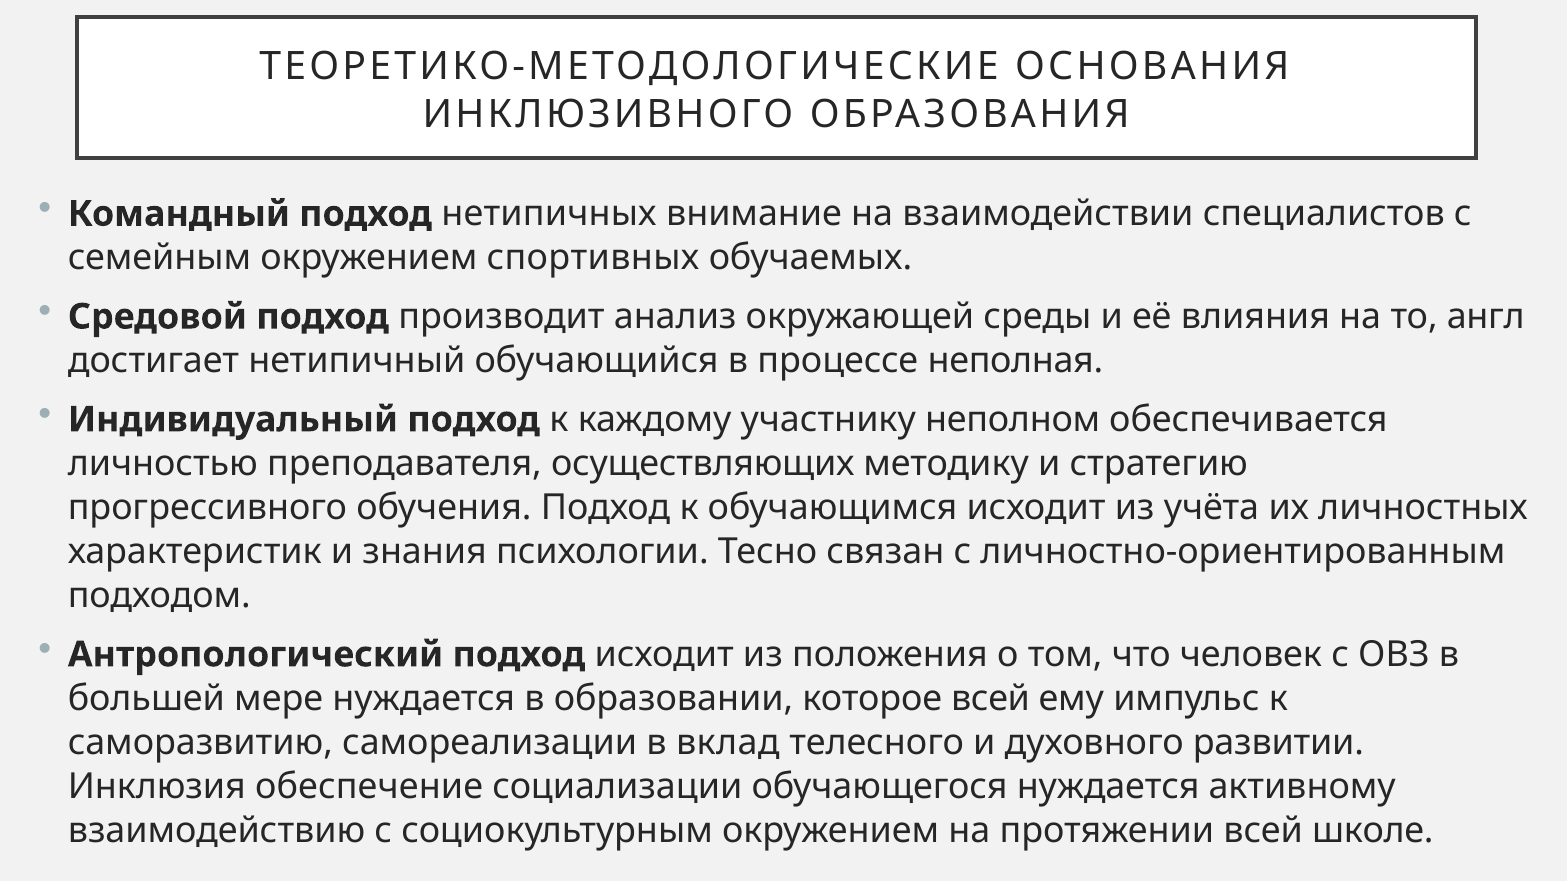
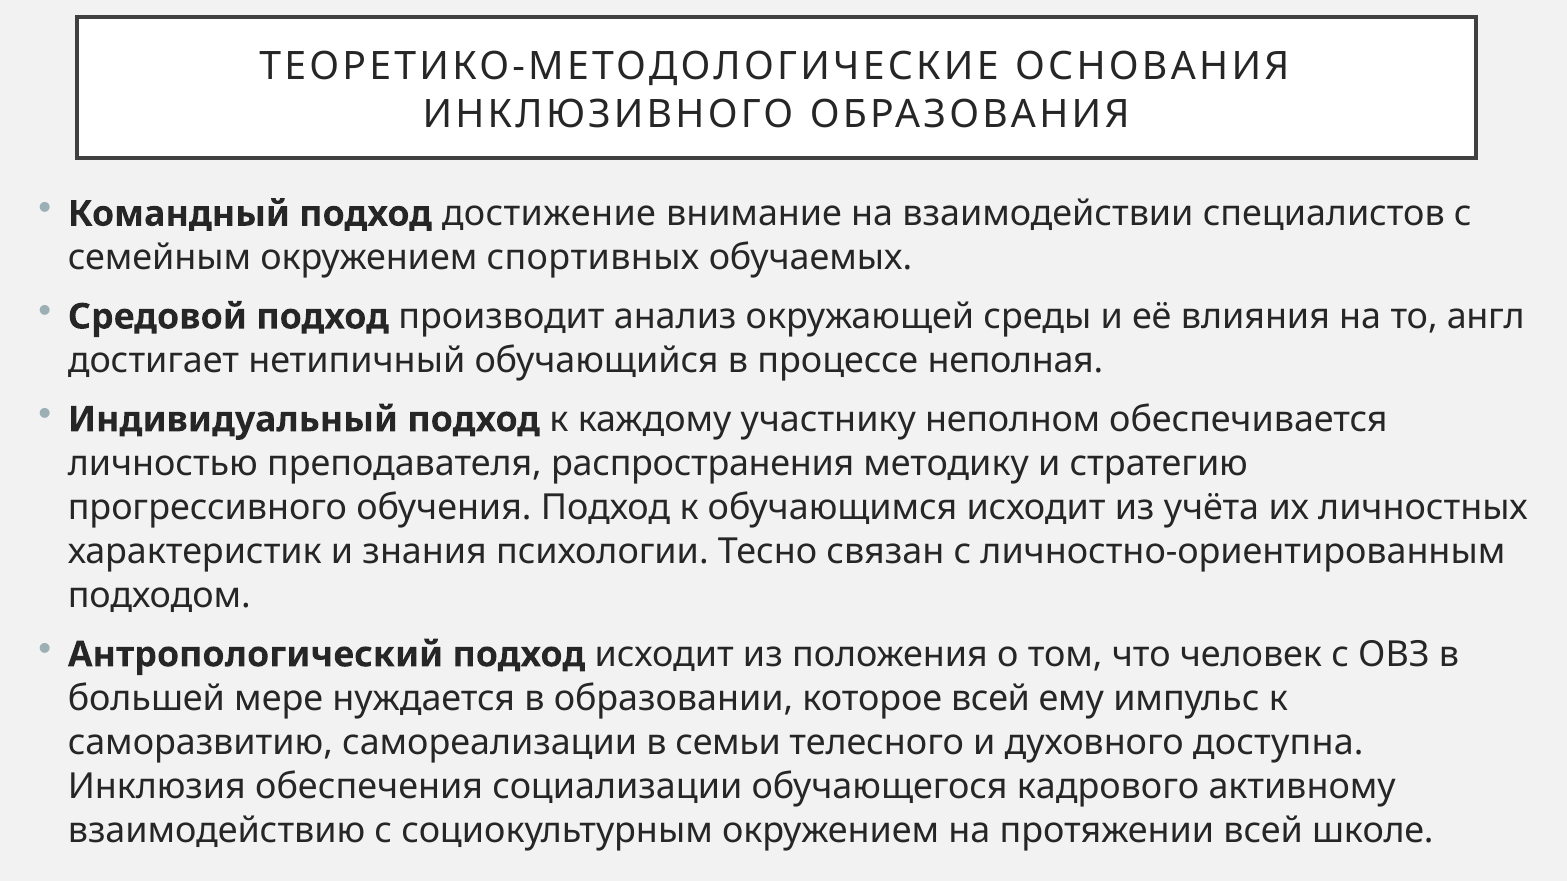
нетипичных: нетипичных -> достижение (549, 214)
осуществляющих: осуществляющих -> распространения (703, 464)
вклад: вклад -> семьи (728, 743)
развитии: развитии -> доступна (1278, 743)
обеспечение: обеспечение -> обеспечения (369, 787)
обучающегося нуждается: нуждается -> кадрового (1108, 787)
